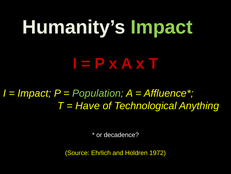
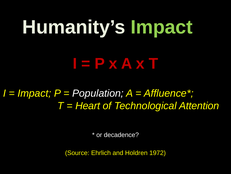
Population colour: light green -> white (98, 93)
Have: Have -> Heart (88, 105)
Anything: Anything -> Attention (199, 105)
